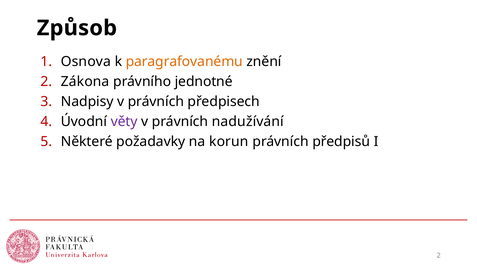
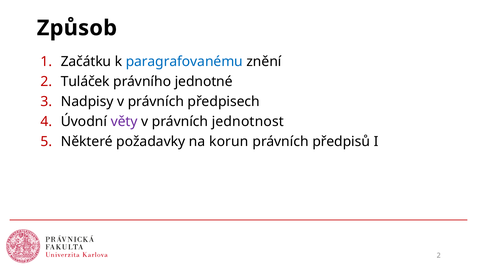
Osnova: Osnova -> Začátku (86, 62)
paragrafovanému colour: orange -> blue (184, 62)
Zákona: Zákona -> Tuláček (85, 82)
nadužívání: nadužívání -> jednotnost (248, 122)
